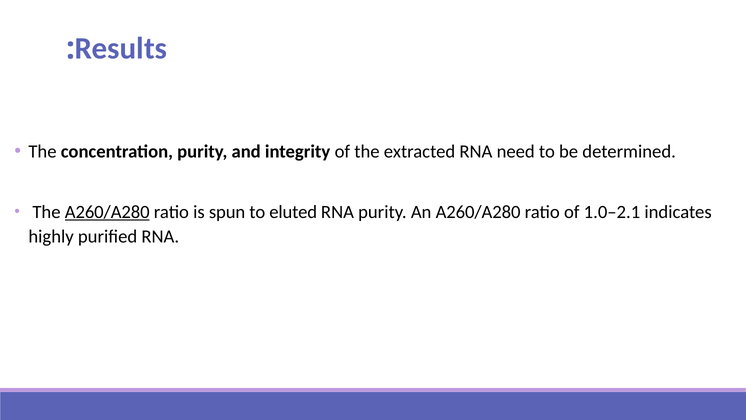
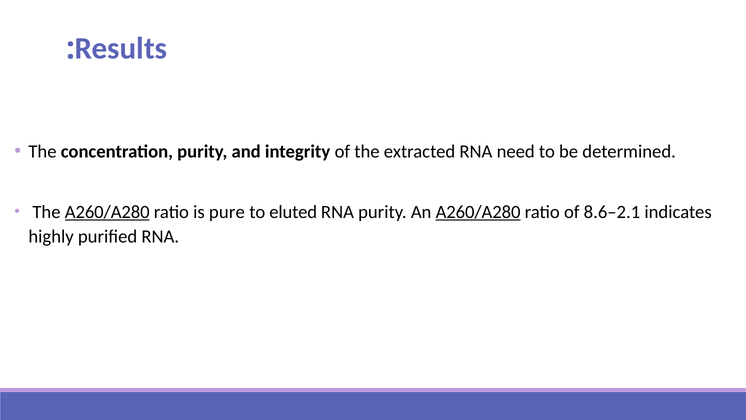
spun: spun -> pure (227, 212)
A260/A280 underline: none -> present (478, 212)
1.0–2.1: 1.0–2.1 -> 8.6–2.1 (612, 212)
